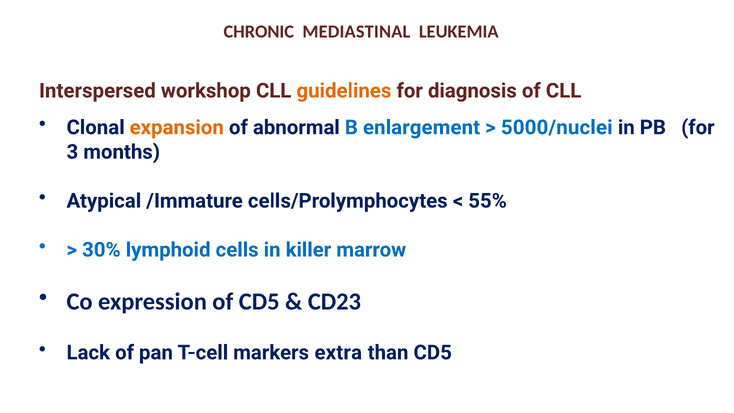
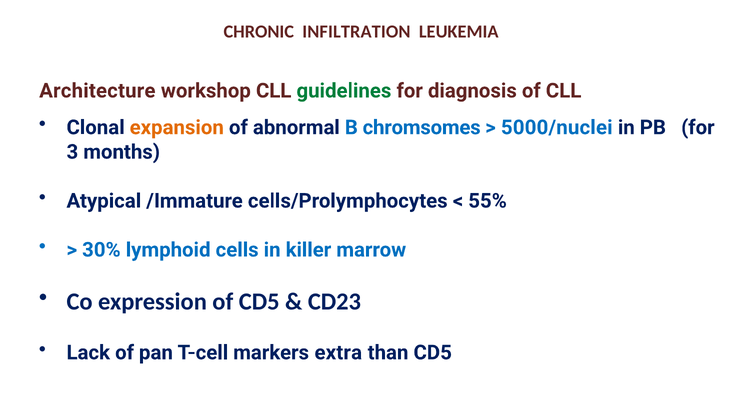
MEDIASTINAL: MEDIASTINAL -> INFILTRATION (356, 32)
Interspersed: Interspersed -> Architecture (97, 91)
guidelines colour: orange -> green (344, 91)
enlargement: enlargement -> chromsomes (422, 127)
